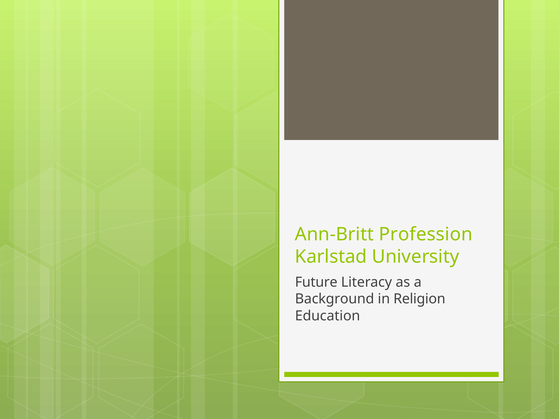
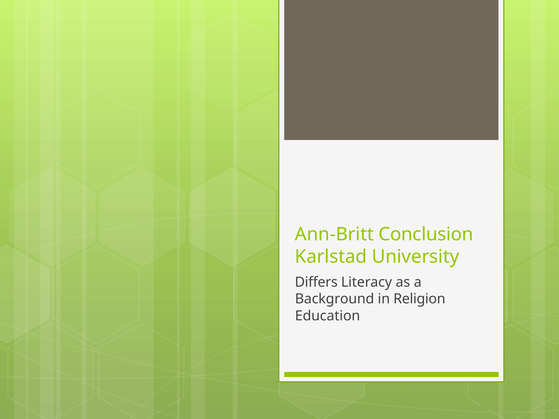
Profession: Profession -> Conclusion (426, 235)
Future: Future -> Differs (316, 282)
